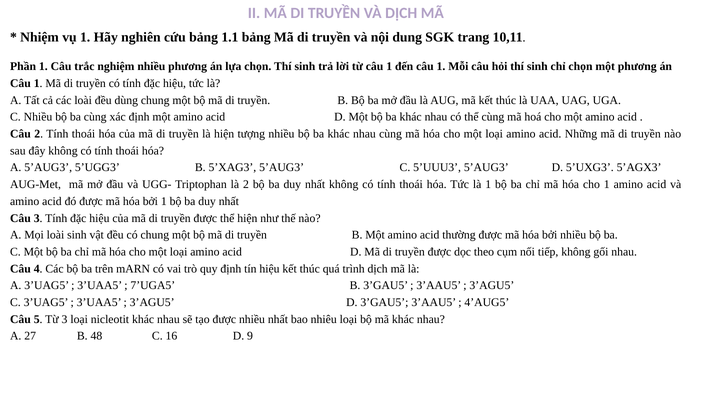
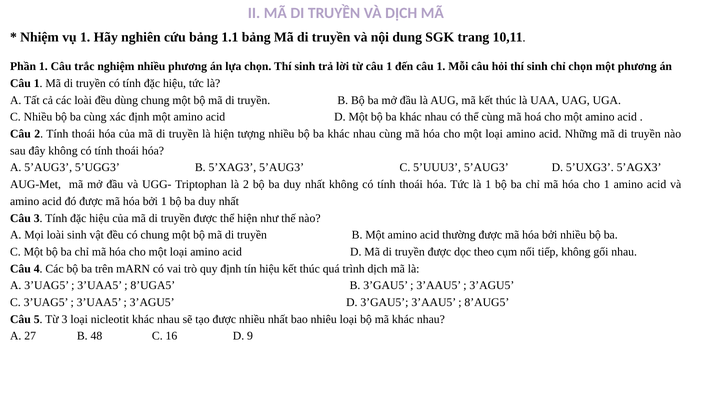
7’UGA5: 7’UGA5 -> 8’UGA5 (153, 285)
4’AUG5: 4’AUG5 -> 8’AUG5 (487, 302)
